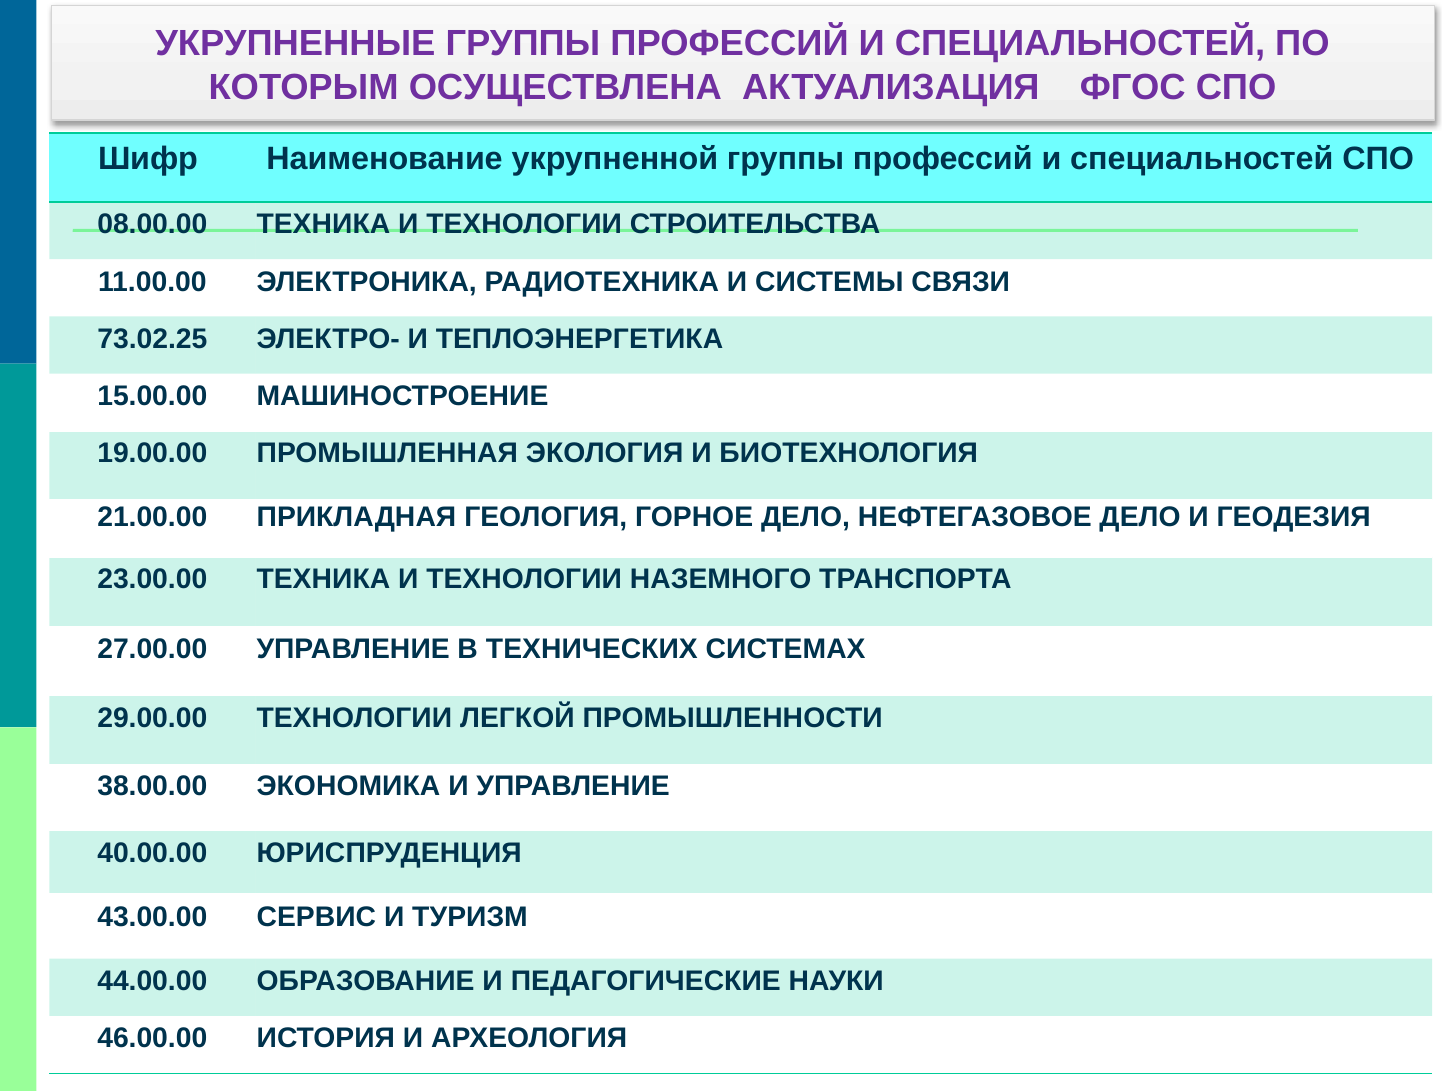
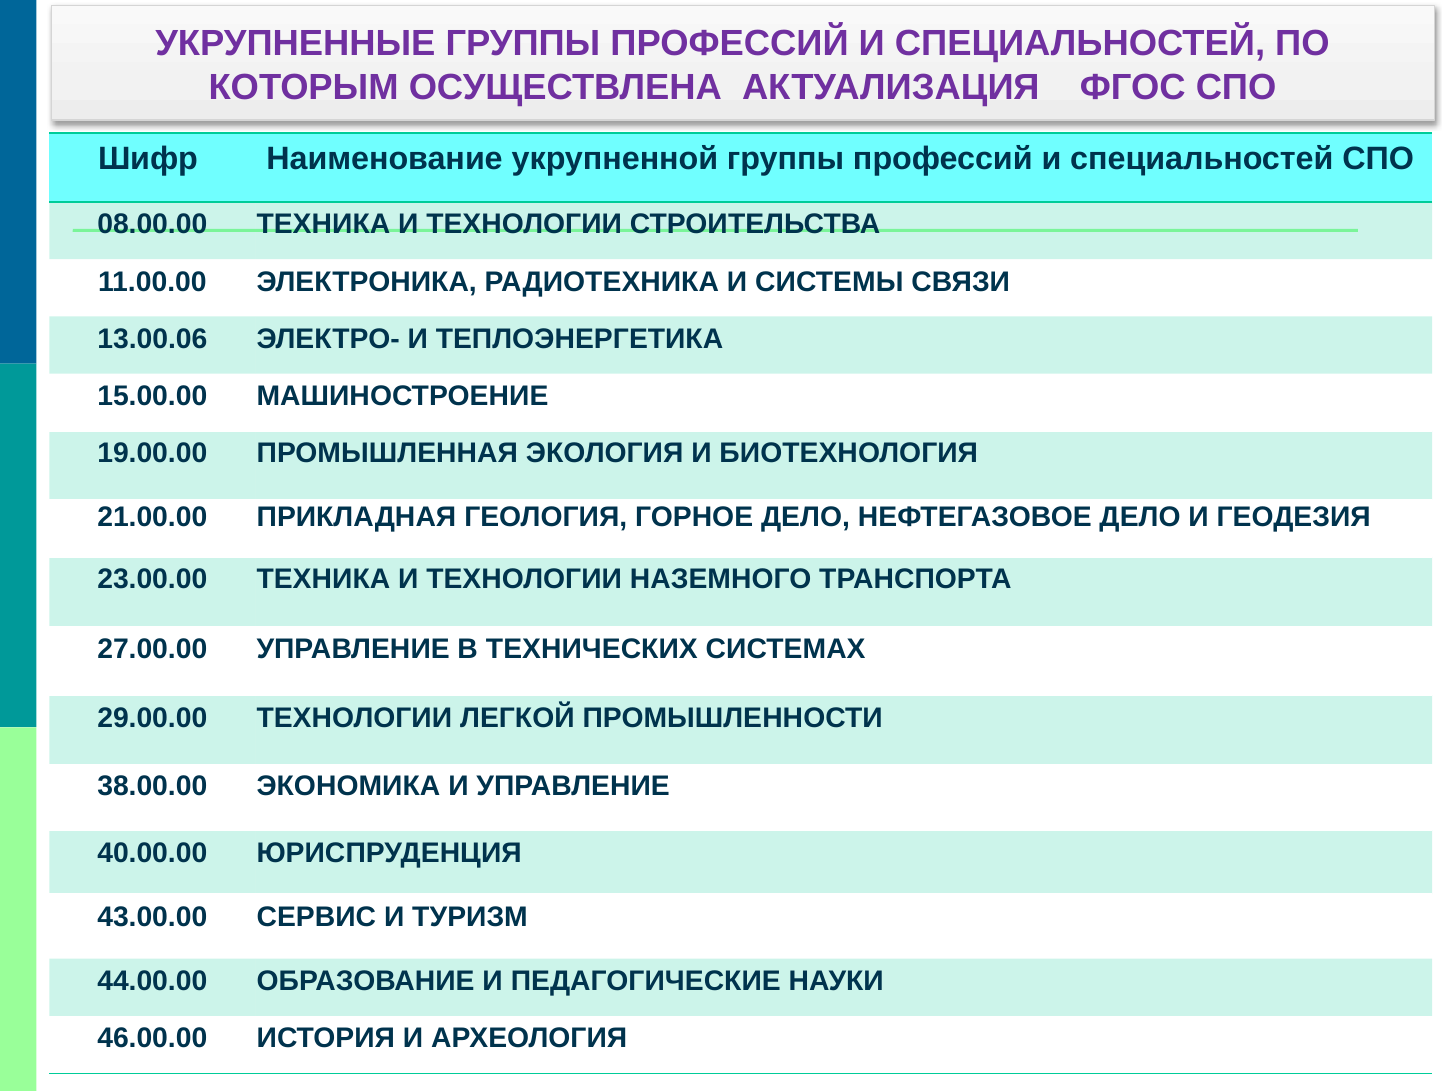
73.02.25: 73.02.25 -> 13.00.06 (152, 339)
